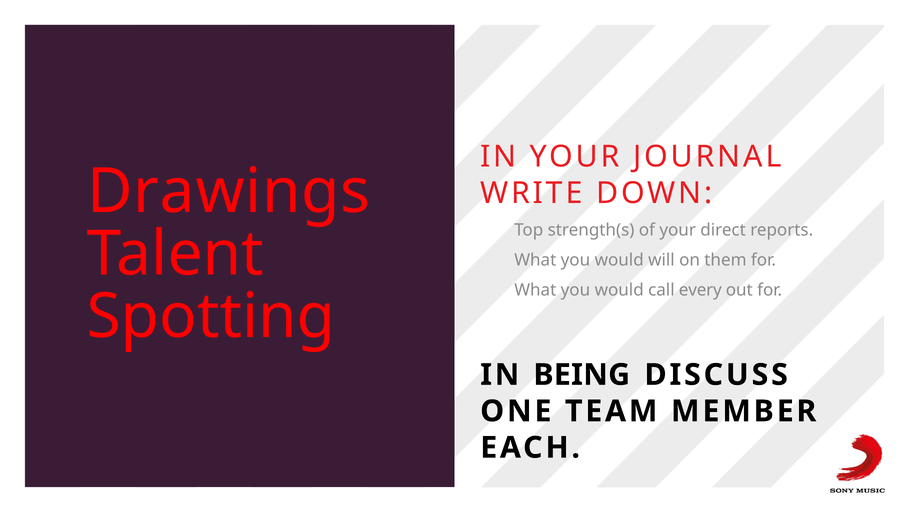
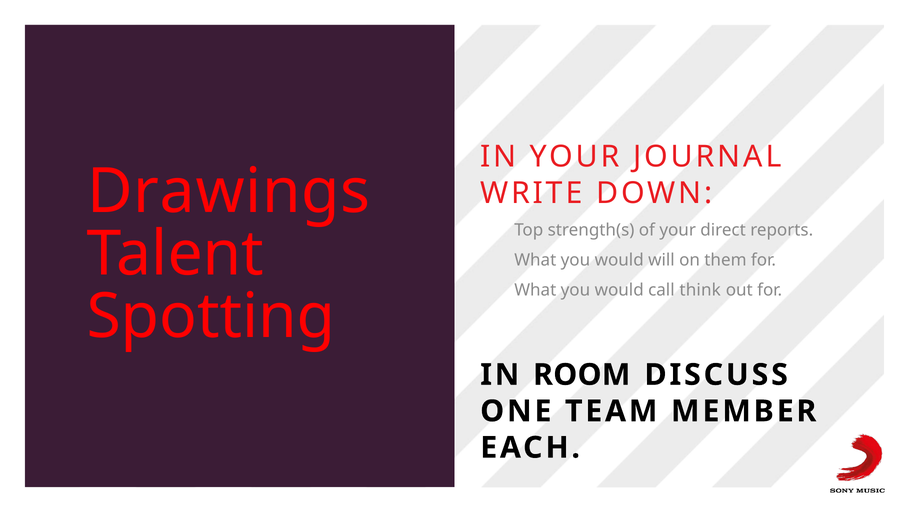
every: every -> think (700, 290)
BEING: BEING -> ROOM (582, 374)
